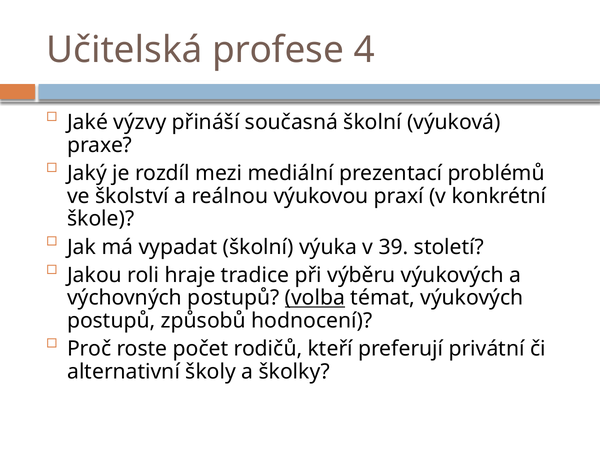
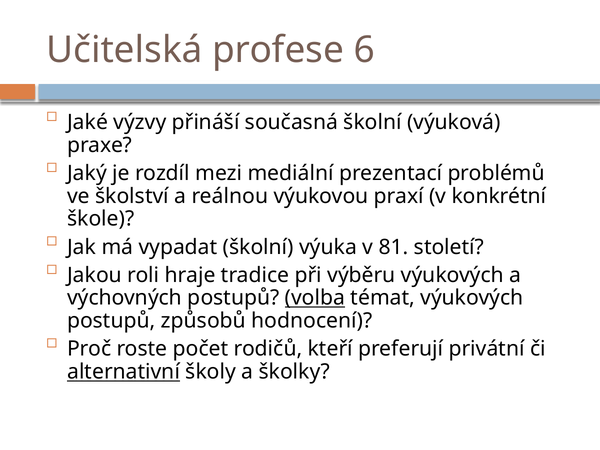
4: 4 -> 6 (364, 50)
39: 39 -> 81 (394, 247)
alternativní underline: none -> present (124, 372)
